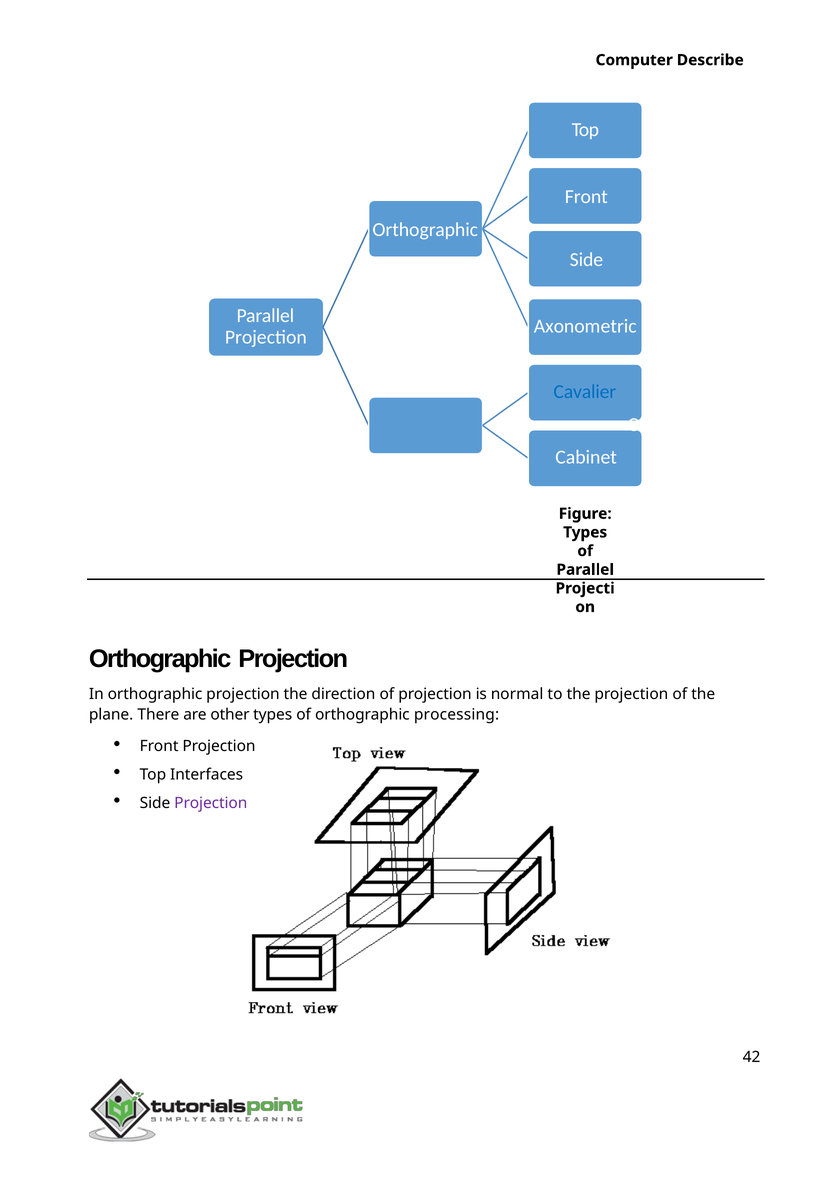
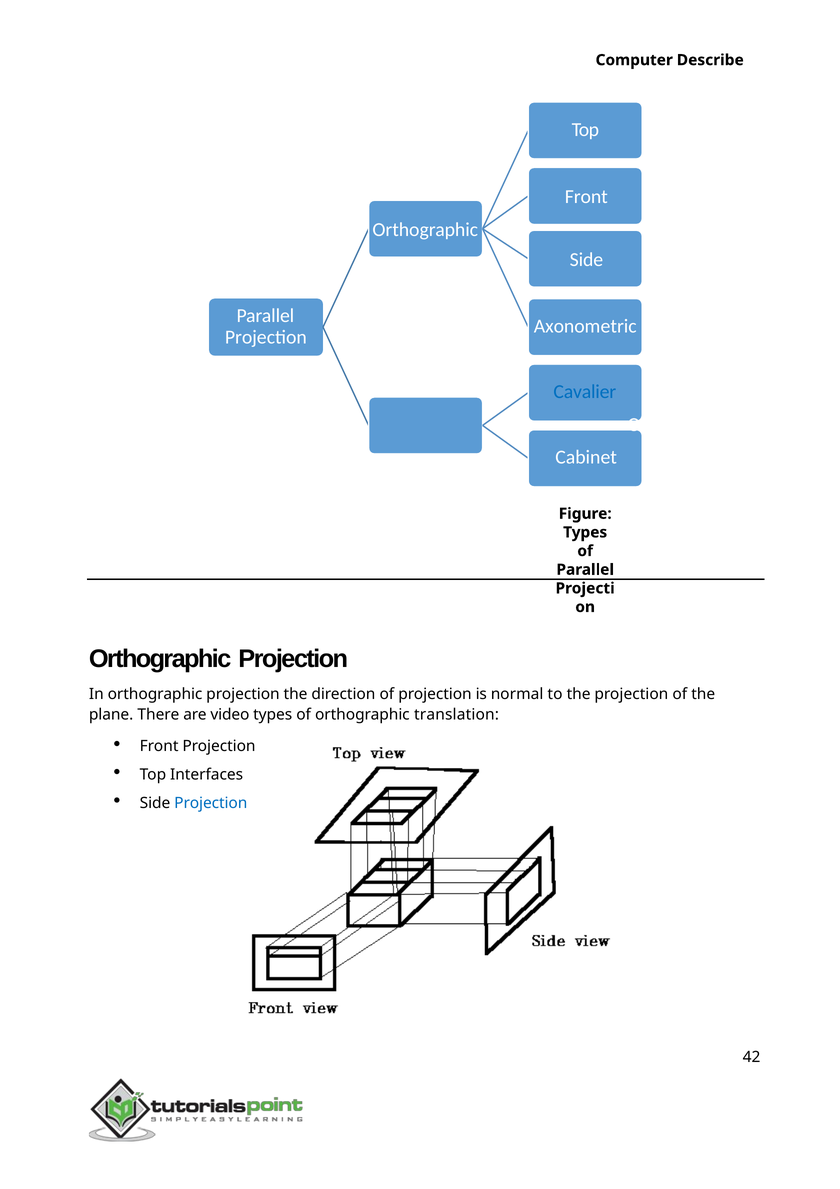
other: other -> video (230, 714)
processing: processing -> translation (457, 714)
Projection colour: purple -> blue (211, 803)
